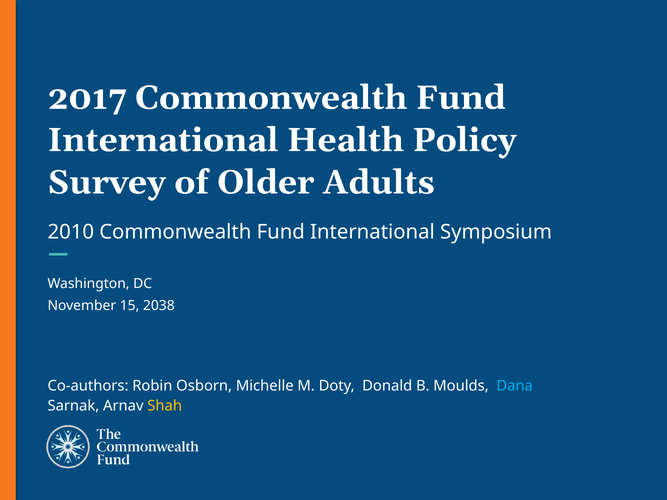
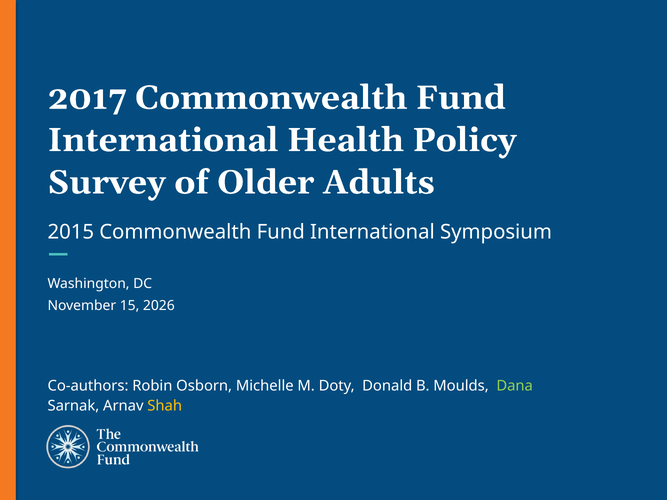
2010: 2010 -> 2015 (71, 232)
2038: 2038 -> 2026 (159, 306)
Dana colour: light blue -> light green (515, 386)
